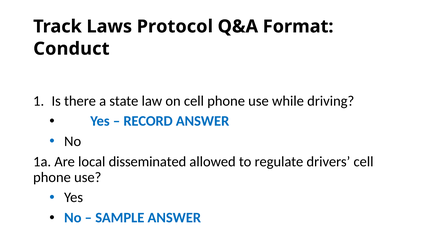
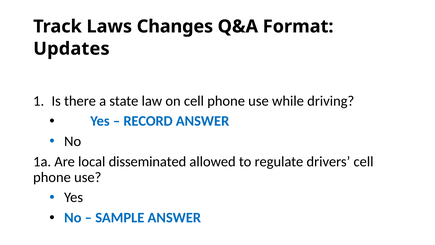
Protocol: Protocol -> Changes (175, 26)
Conduct: Conduct -> Updates (71, 49)
